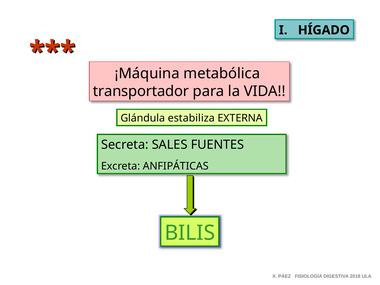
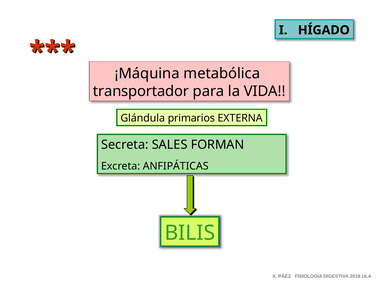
estabiliza: estabiliza -> primarios (191, 118)
FUENTES: FUENTES -> FORMAN (217, 145)
